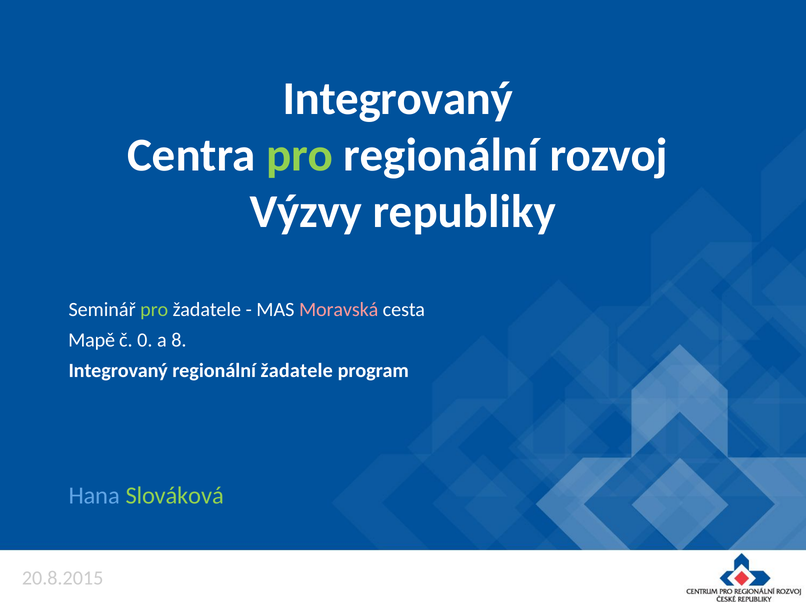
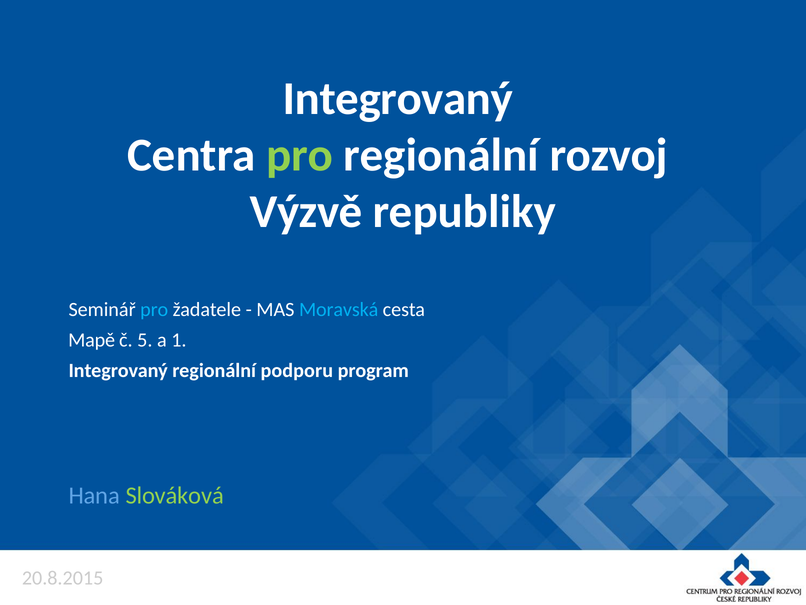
Výzvy: Výzvy -> Výzvě (306, 211)
pro colour: light green -> light blue (154, 309)
Moravská colour: pink -> light blue (339, 309)
0: 0 -> 5 (145, 340)
8: 8 -> 1 (179, 340)
regionální žadatele: žadatele -> podporu (297, 370)
